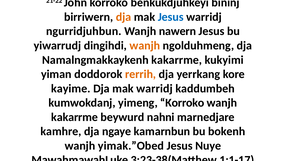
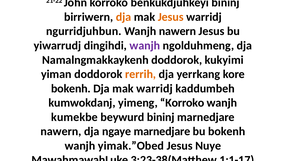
Jesus colour: blue -> orange (171, 17)
wanjh colour: orange -> purple (145, 46)
Namalngmakkaykenh kakarrme: kakarrme -> doddorok (177, 60)
kayime: kayime -> bokenh (71, 88)
kakarrme: kakarrme -> kumekbe (74, 117)
beywurd nahni: nahni -> bininj (161, 117)
kamhre: kamhre -> nawern (61, 131)
ngaye kamarnbun: kamarnbun -> marnedjare (162, 131)
